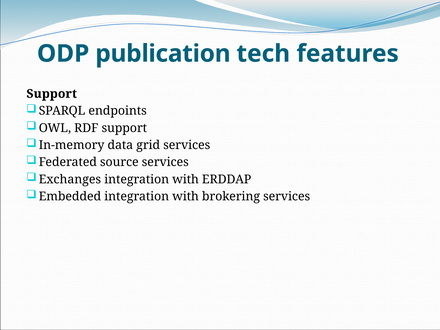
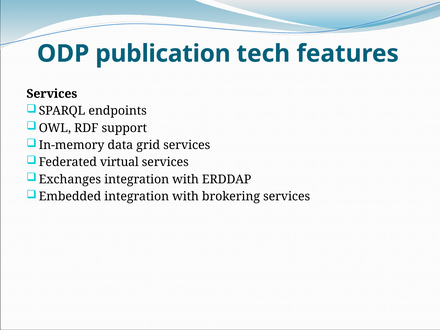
Support: Support -> Services (52, 94)
source: source -> virtual (119, 162)
